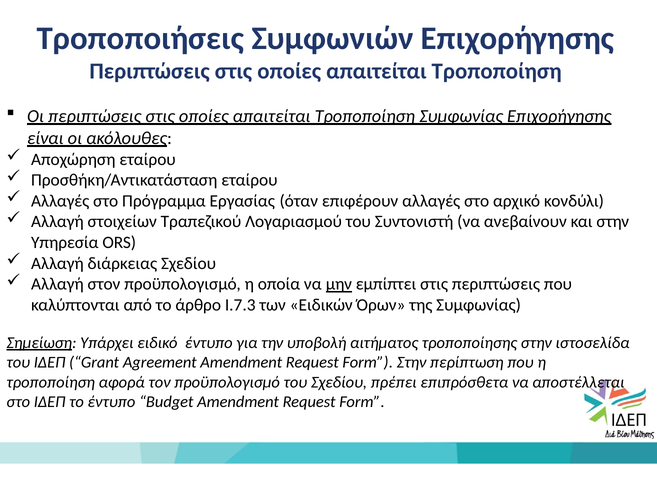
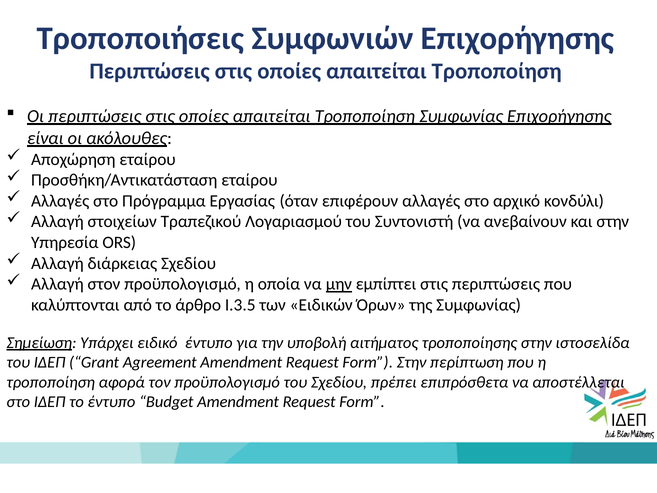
Ι.7.3: Ι.7.3 -> Ι.3.5 (240, 305)
